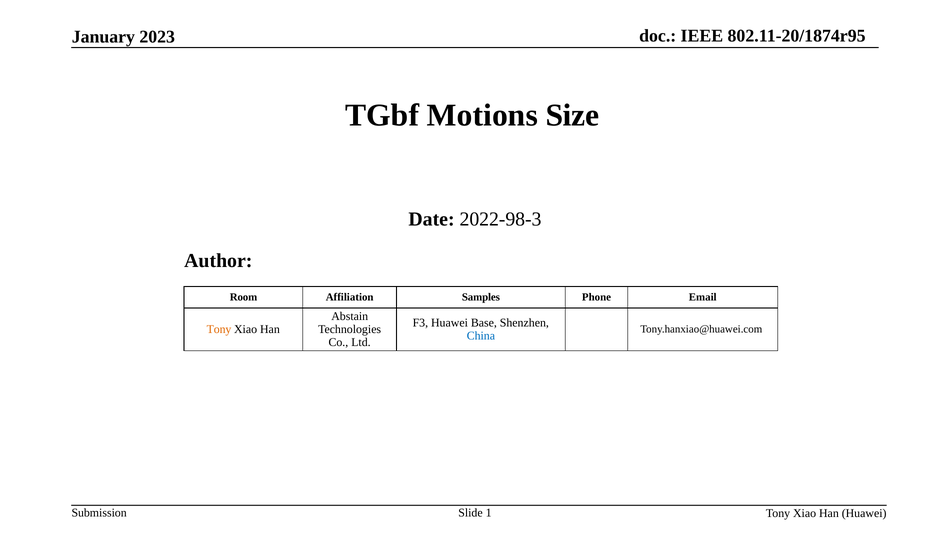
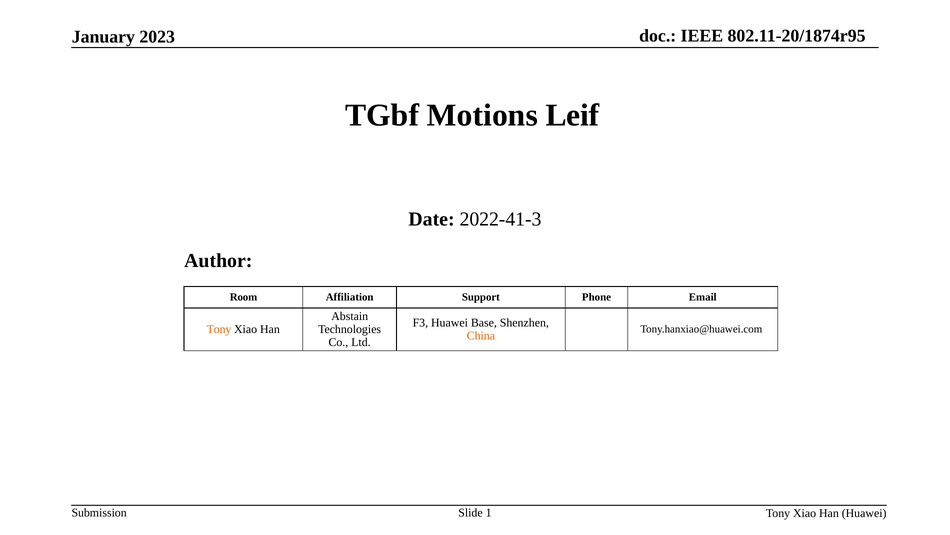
Size: Size -> Leif (572, 115)
2022-98-3: 2022-98-3 -> 2022-41-3 (501, 219)
Samples: Samples -> Support (481, 297)
China colour: blue -> orange (481, 336)
